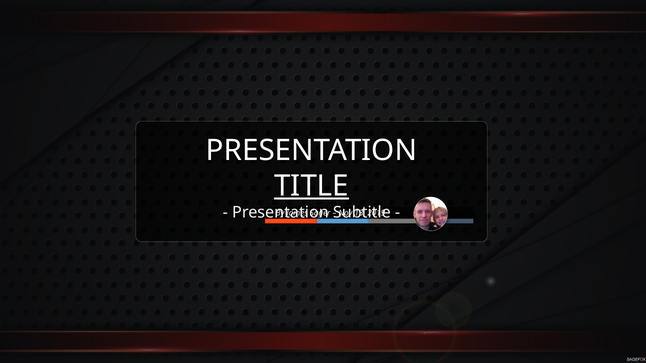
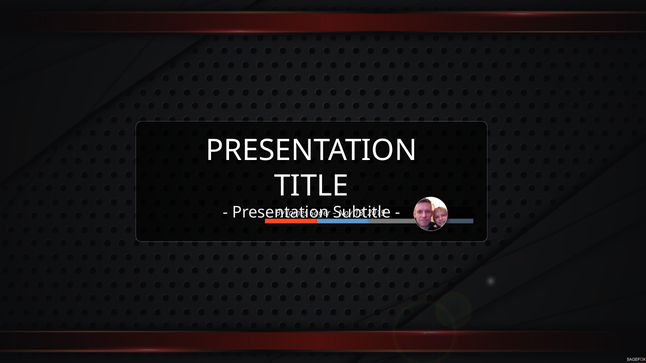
TITLE underline: present -> none (311, 186)
